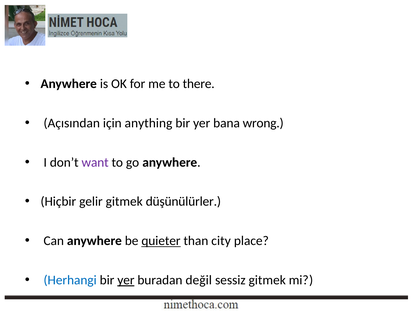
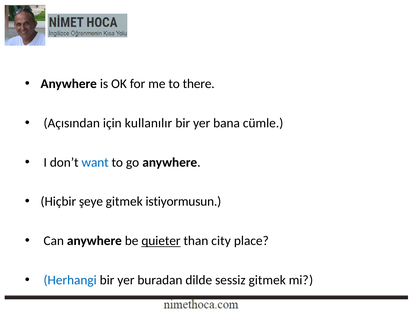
anything: anything -> kullanılır (149, 123)
wrong: wrong -> cümle (263, 123)
want colour: purple -> blue (95, 162)
gelir: gelir -> şeye (91, 202)
düşünülürler: düşünülürler -> istiyormusun (183, 202)
yer underline: present -> none (126, 280)
değil: değil -> dilde (199, 280)
